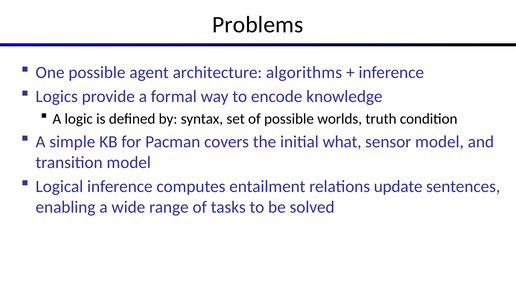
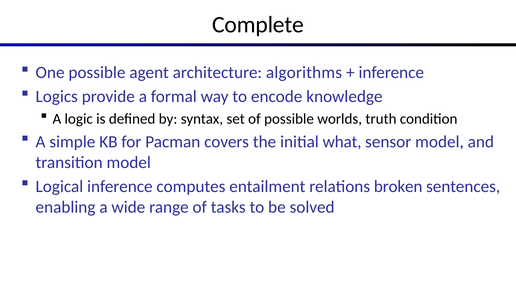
Problems: Problems -> Complete (258, 25)
update: update -> broken (398, 187)
